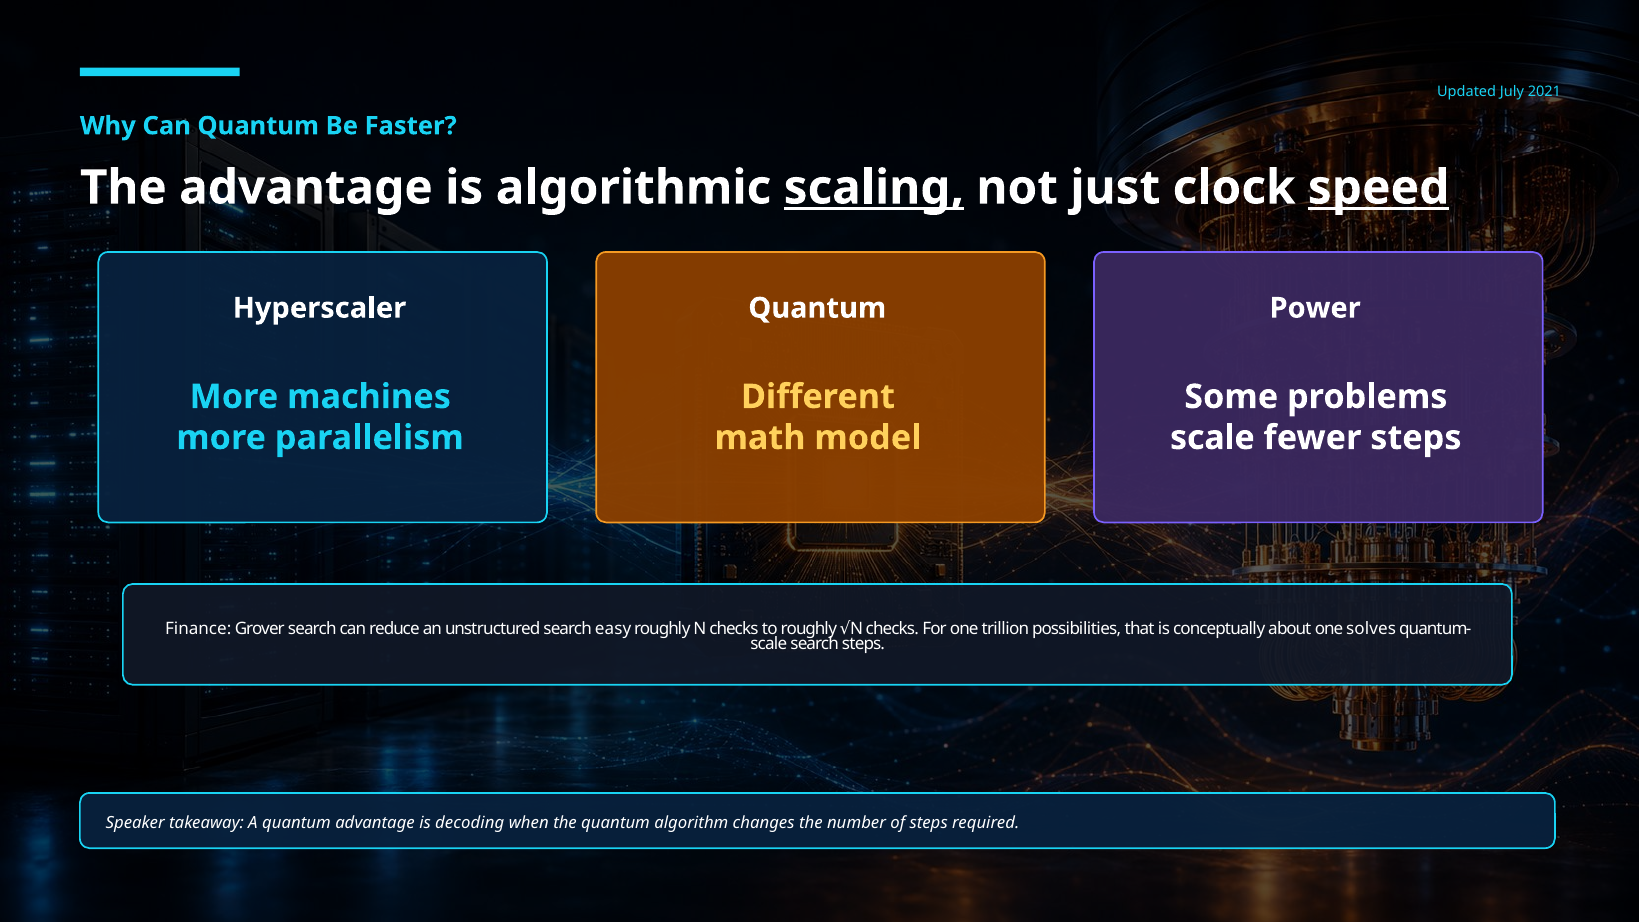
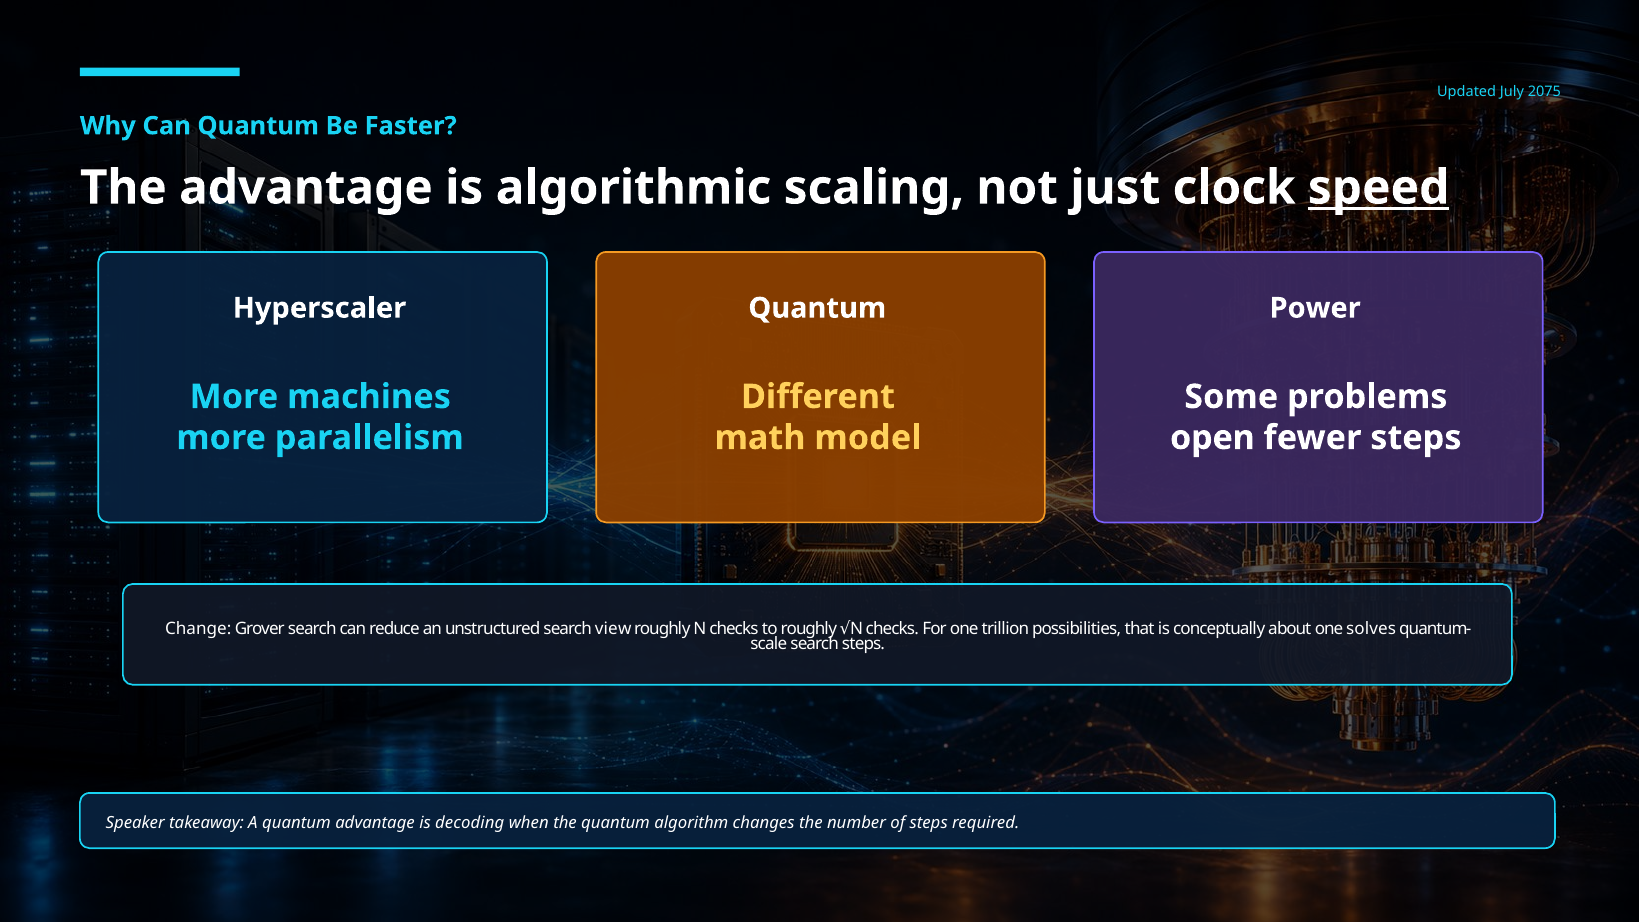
2021: 2021 -> 2075 (1544, 92)
scaling underline: present -> none (874, 188)
scale: scale -> open (1212, 438)
Finance: Finance -> Change (198, 629)
easy: easy -> view (613, 629)
